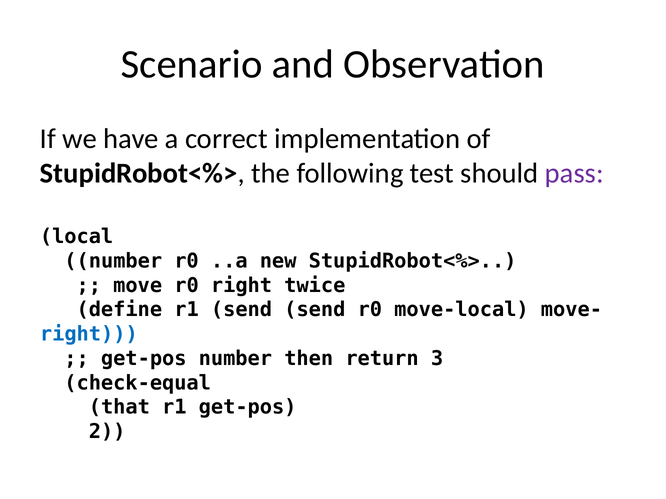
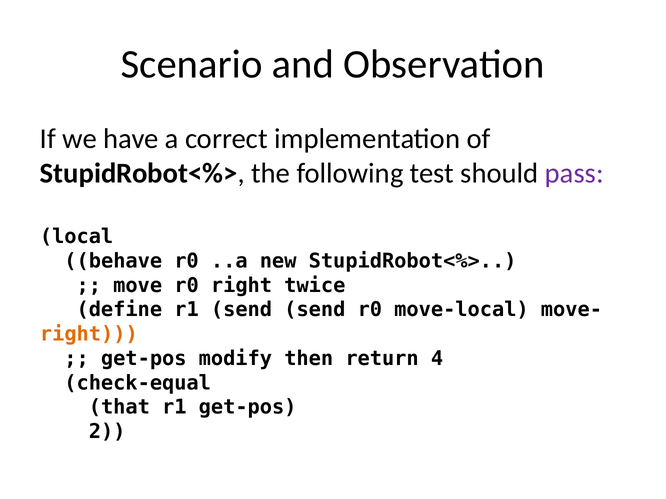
number: number -> behave (113, 261)
right colour: blue -> orange (89, 334)
get-pos number: number -> modify (235, 359)
3: 3 -> 4 (437, 359)
